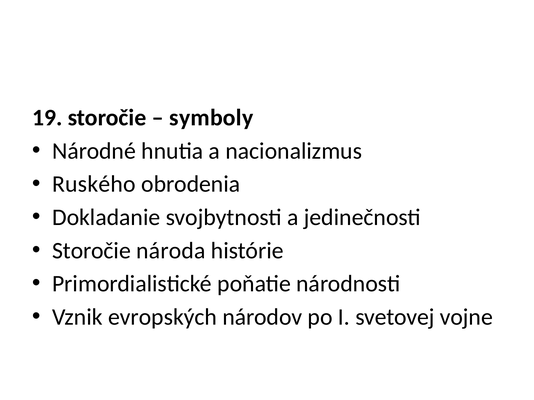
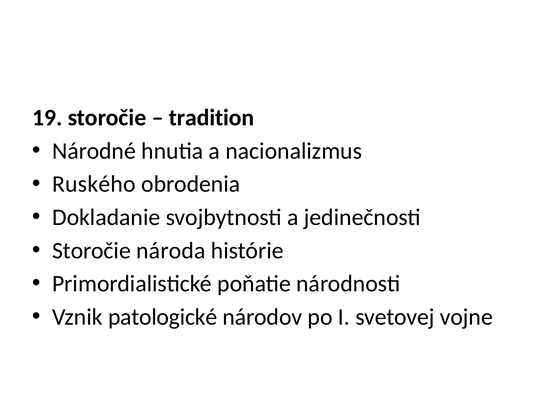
symboly: symboly -> tradition (211, 118)
evropských: evropských -> patologické (163, 317)
